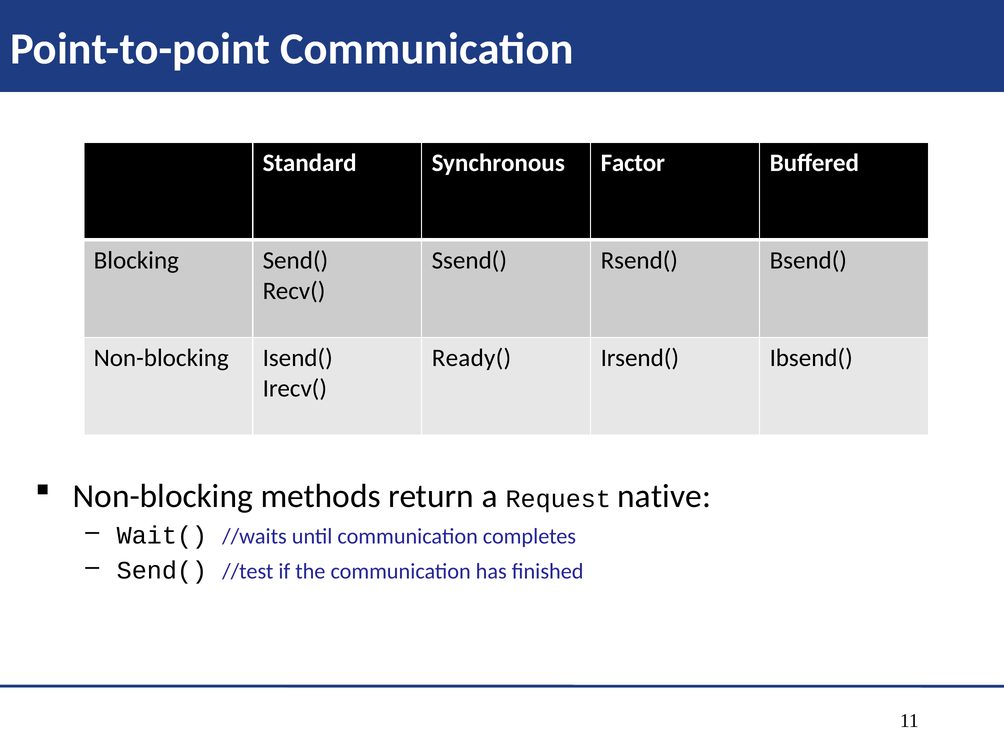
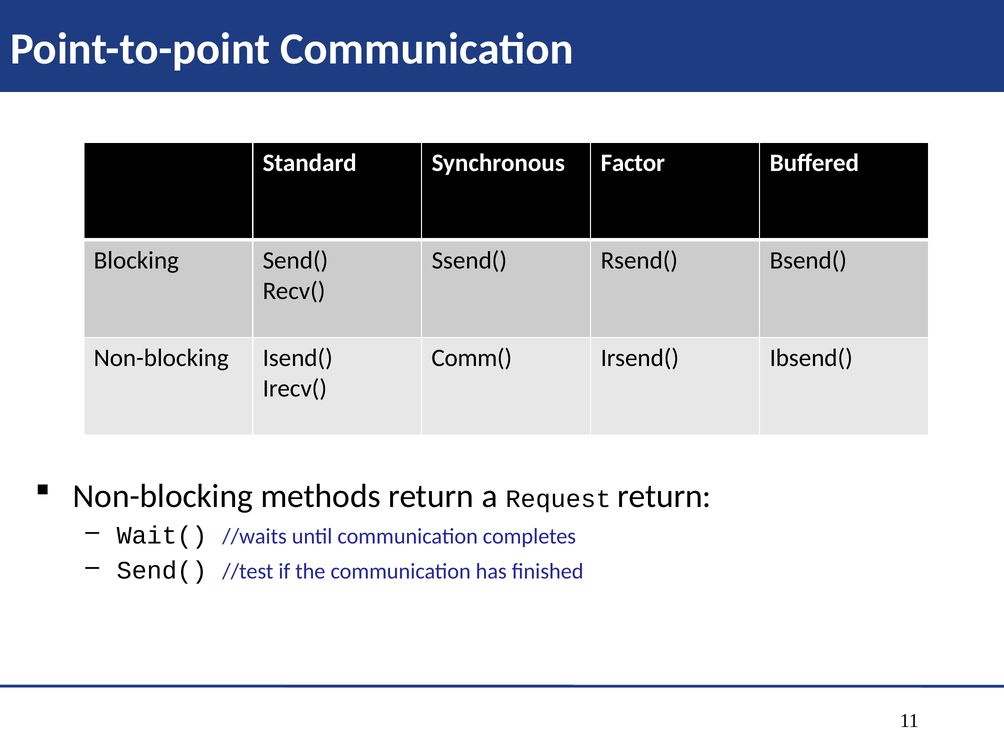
Ready(: Ready( -> Comm( (472, 358)
Request native: native -> return (664, 496)
